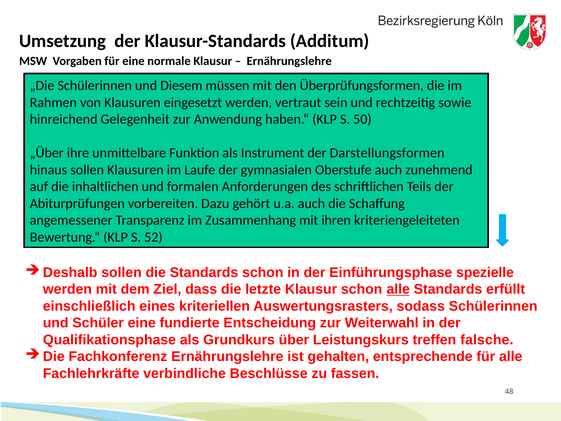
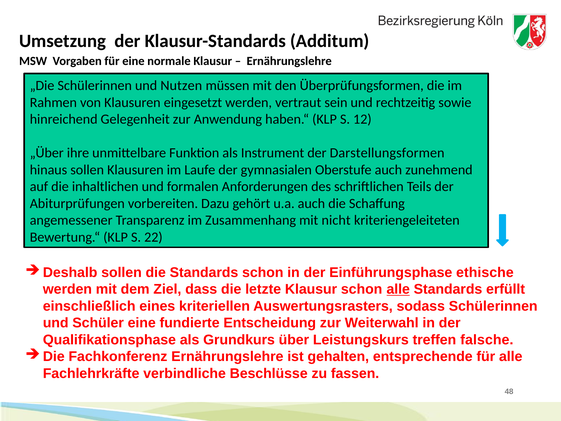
Diesem: Diesem -> Nutzen (181, 86)
50: 50 -> 12 (362, 119)
ihren: ihren -> nicht (336, 220)
52: 52 -> 22 (153, 237)
spezielle: spezielle -> ethische (485, 272)
